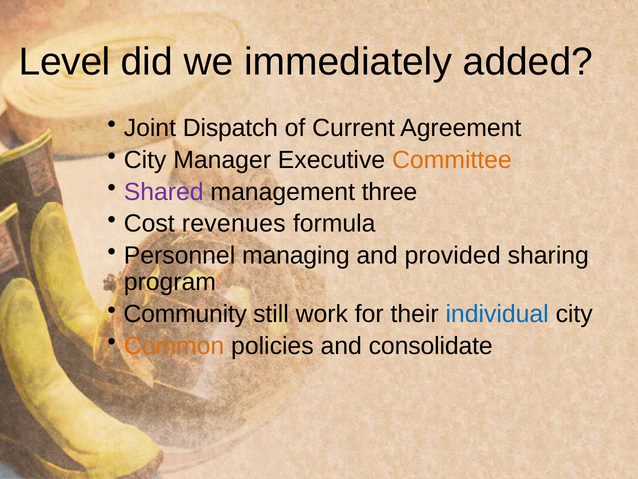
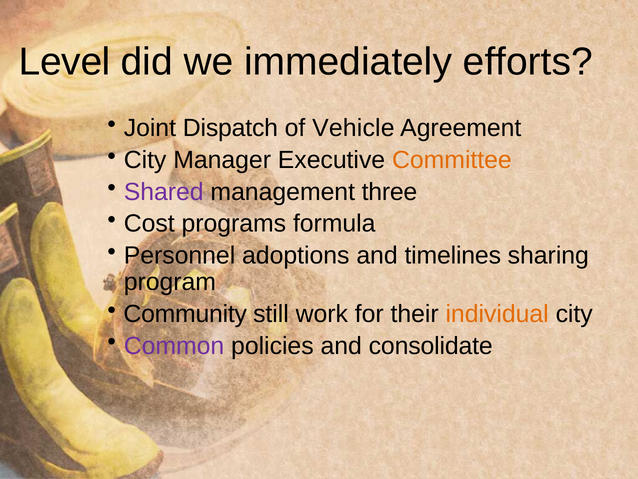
added: added -> efforts (528, 62)
Current: Current -> Vehicle (353, 128)
revenues: revenues -> programs (234, 223)
managing: managing -> adoptions (296, 255)
provided: provided -> timelines (453, 255)
individual colour: blue -> orange (497, 314)
Common colour: orange -> purple (174, 346)
